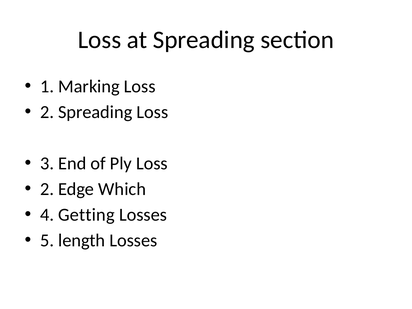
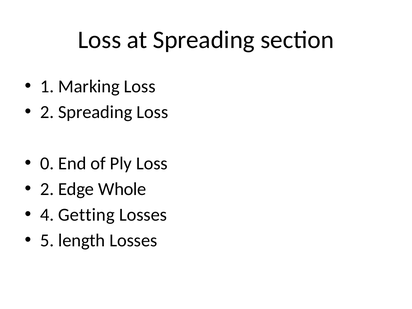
3: 3 -> 0 (47, 163)
Which: Which -> Whole (122, 189)
